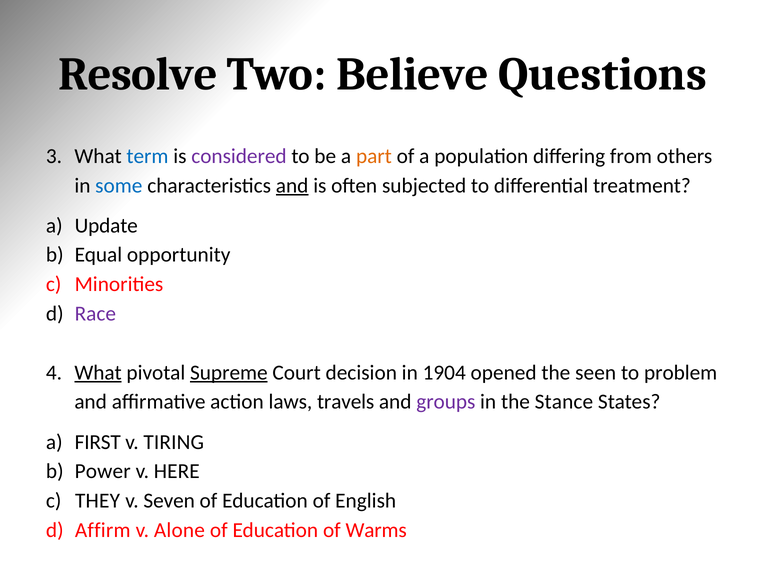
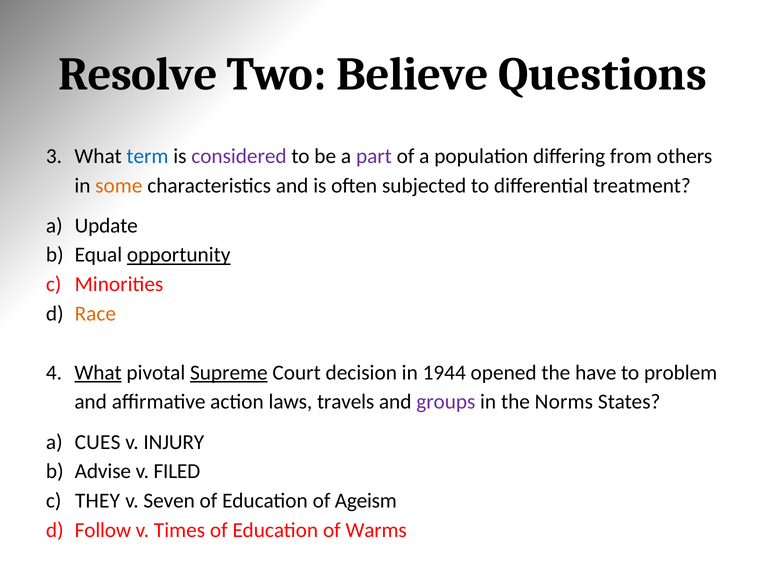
part colour: orange -> purple (374, 156)
some colour: blue -> orange (119, 185)
and underline: present -> none (292, 185)
opportunity underline: none -> present (179, 255)
Race colour: purple -> orange (95, 313)
1904: 1904 -> 1944 (444, 372)
seen: seen -> have (596, 372)
Stance: Stance -> Norms (564, 402)
FIRST: FIRST -> CUES (98, 442)
TIRING: TIRING -> INJURY (174, 442)
Power: Power -> Advise (103, 471)
HERE: HERE -> FILED (177, 471)
English: English -> Ageism (366, 500)
Affirm: Affirm -> Follow (103, 530)
Alone: Alone -> Times (179, 530)
